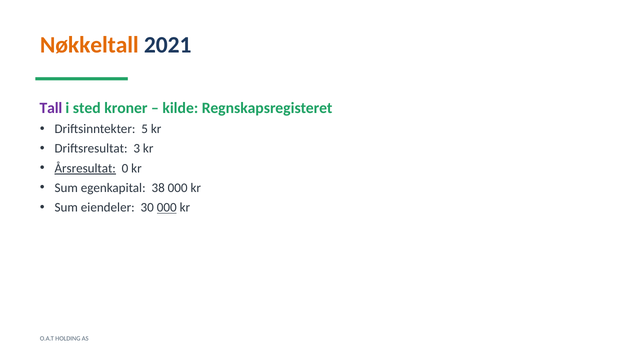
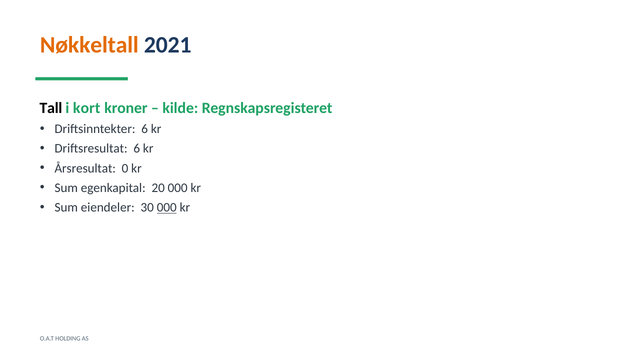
Tall colour: purple -> black (51, 108)
sted: sted -> kort (87, 108)
Driftsinntekter 5: 5 -> 6 (145, 129)
Driftsresultat 3: 3 -> 6 (137, 149)
Årsresultat underline: present -> none (85, 168)
38: 38 -> 20 (158, 188)
